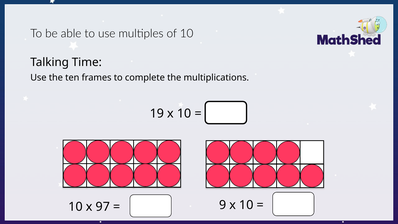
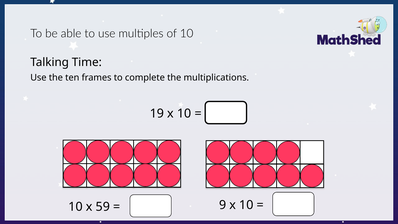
97: 97 -> 59 (103, 207)
